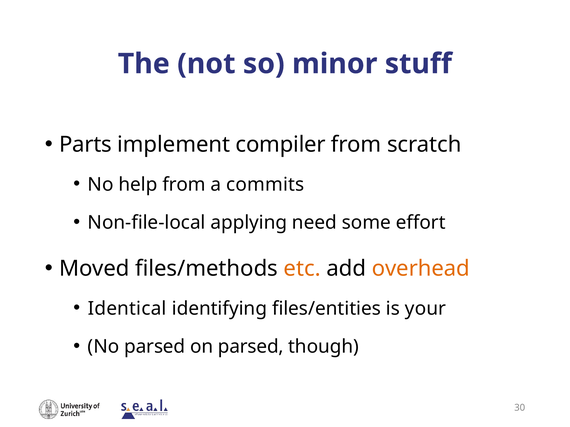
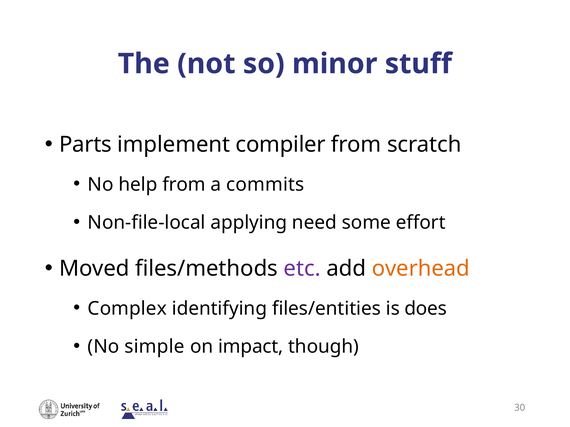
etc colour: orange -> purple (302, 269)
Identical: Identical -> Complex (127, 309)
your: your -> does (426, 309)
No parsed: parsed -> simple (155, 347)
on parsed: parsed -> impact (251, 347)
